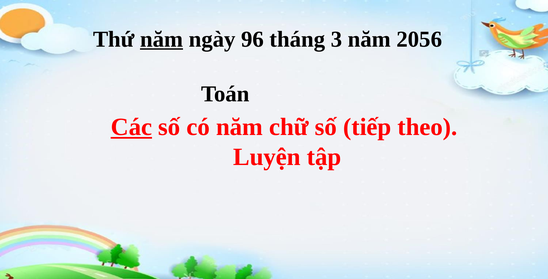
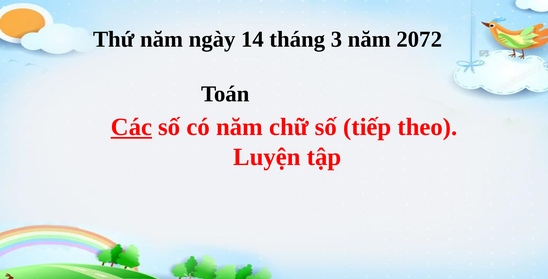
năm underline: present -> none (162, 39)
96: 96 -> 14 (253, 39)
2056: 2056 -> 2072 (419, 39)
